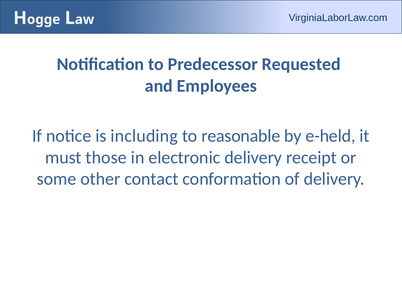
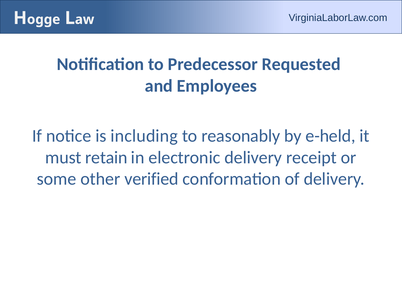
reasonable: reasonable -> reasonably (241, 136)
those: those -> retain (106, 157)
contact: contact -> verified (152, 179)
